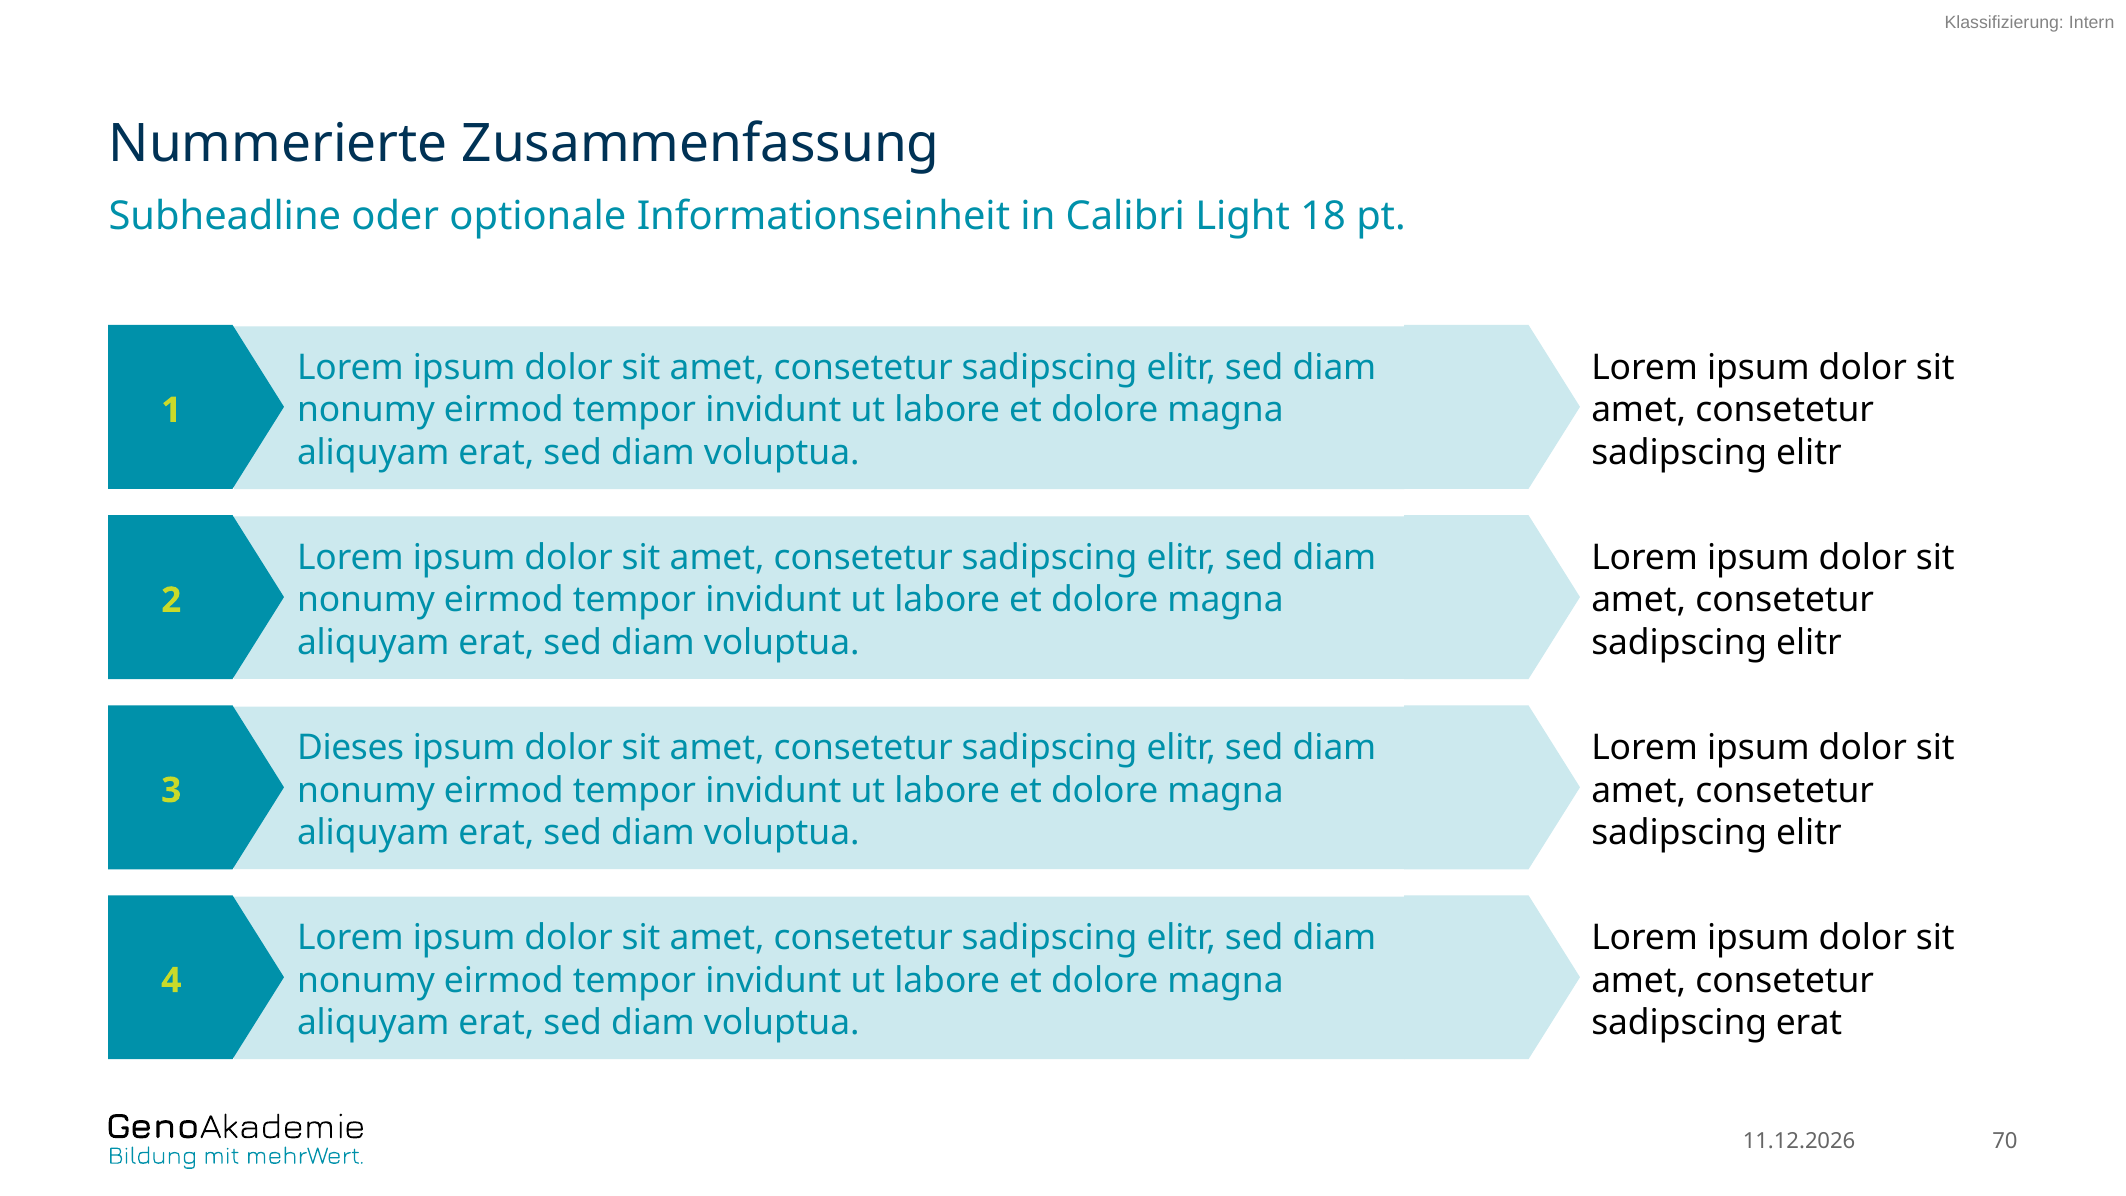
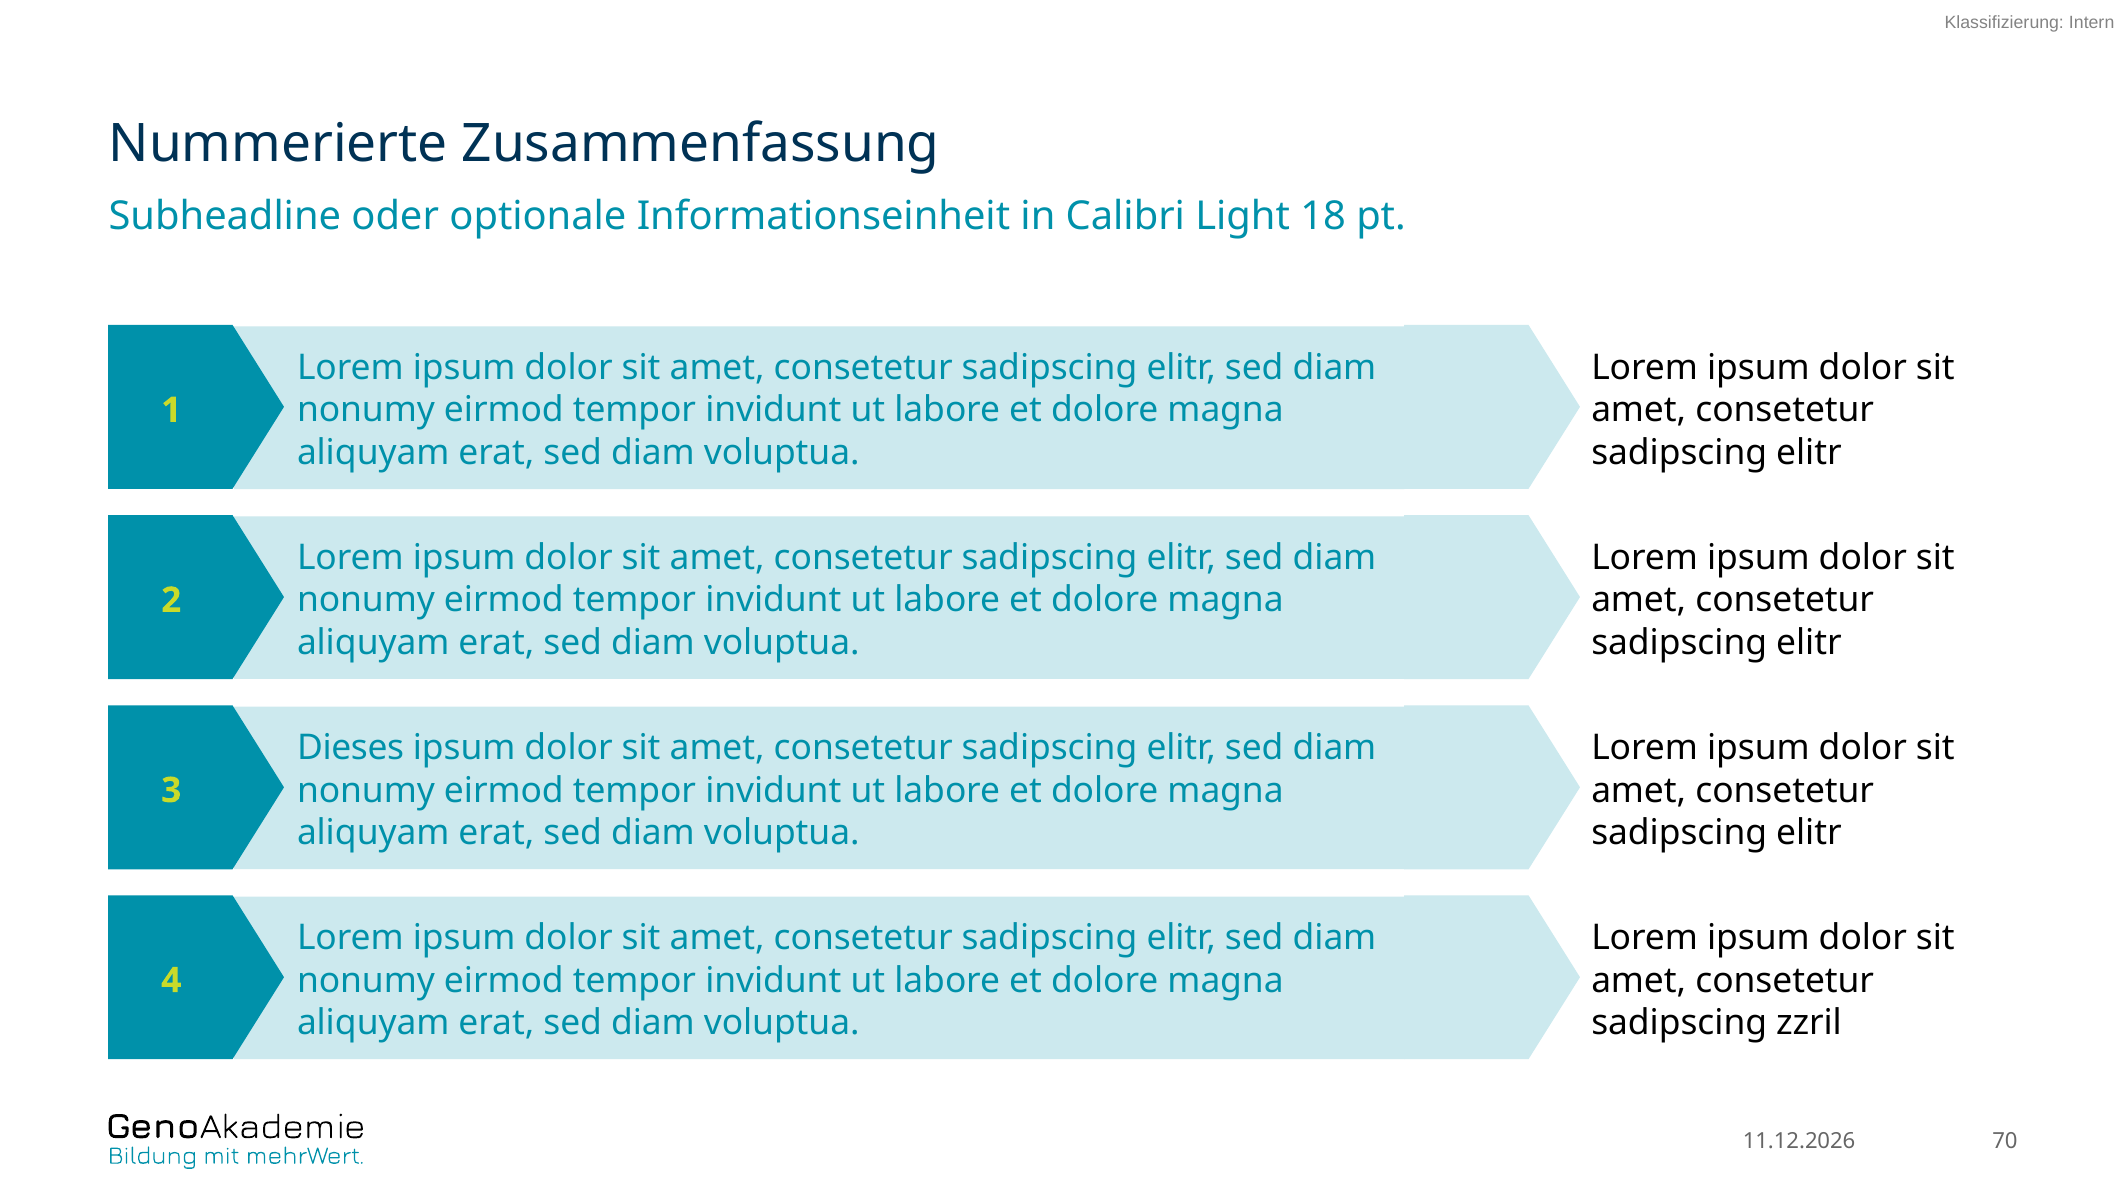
sadipscing erat: erat -> zzril (1809, 1023)
